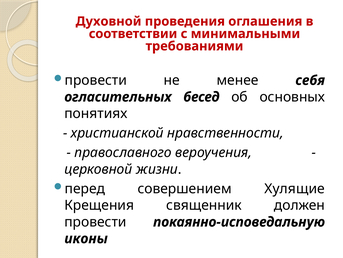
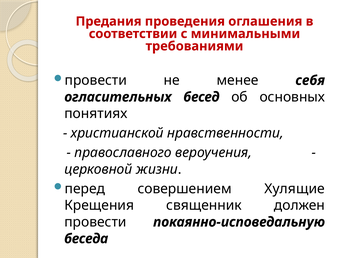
Духовной: Духовной -> Предания (109, 21)
иконы: иконы -> беседа (86, 238)
